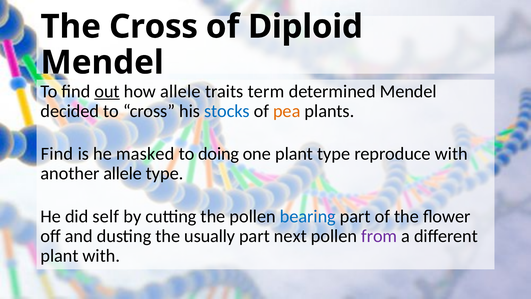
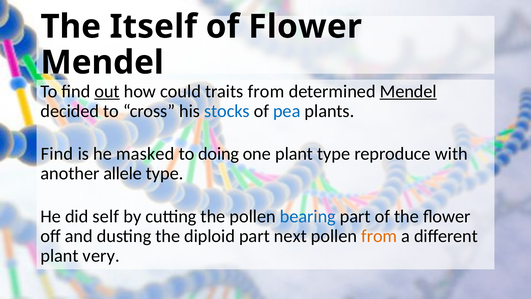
The Cross: Cross -> Itself (153, 27)
of Diploid: Diploid -> Flower (305, 27)
how allele: allele -> could (181, 91)
traits term: term -> from (266, 91)
Mendel underline: none -> present (408, 91)
pea colour: orange -> blue (287, 111)
usually: usually -> diploid (210, 236)
from colour: purple -> orange (379, 236)
plant with: with -> very (101, 256)
